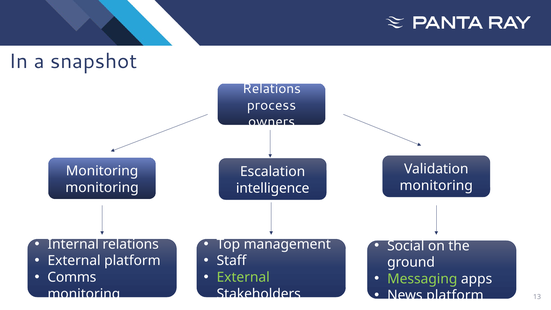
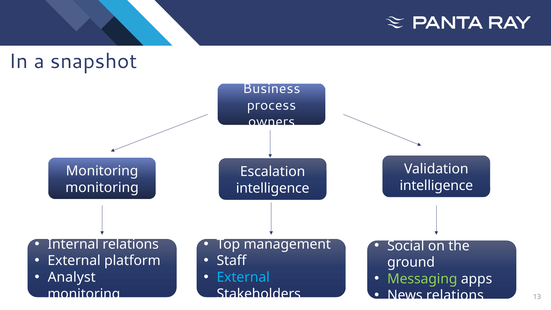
Relations: Relations -> Business (271, 89)
monitoring: monitoring -> intelligence (436, 185)
Comms: Comms -> Analyst (72, 277)
External colour: light green -> light blue (243, 277)
News platform: platform -> relations (455, 295)
